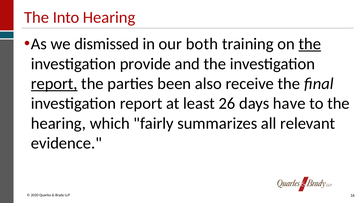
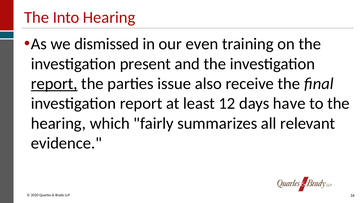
both: both -> even (202, 44)
the underline: present -> none (310, 44)
provide: provide -> present (145, 64)
been: been -> issue (174, 84)
26: 26 -> 12 (227, 104)
